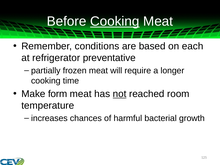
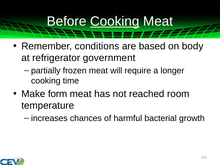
each: each -> body (193, 46)
preventative: preventative -> government (109, 58)
not underline: present -> none (120, 94)
